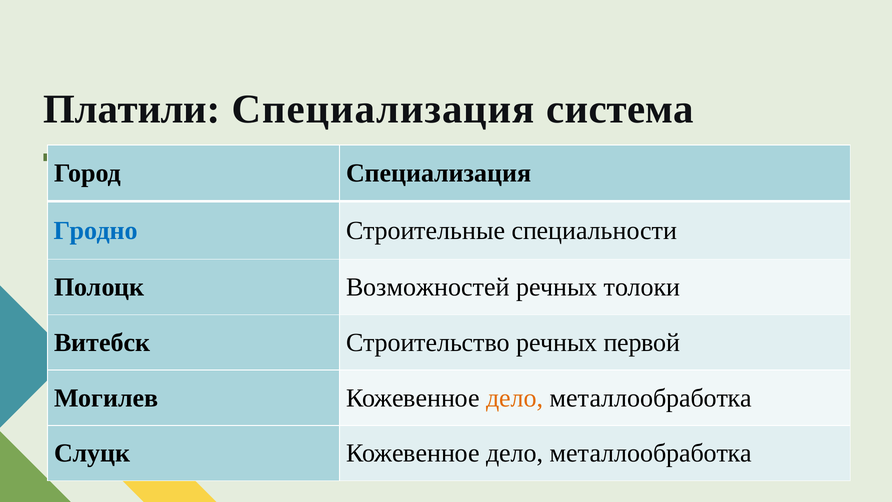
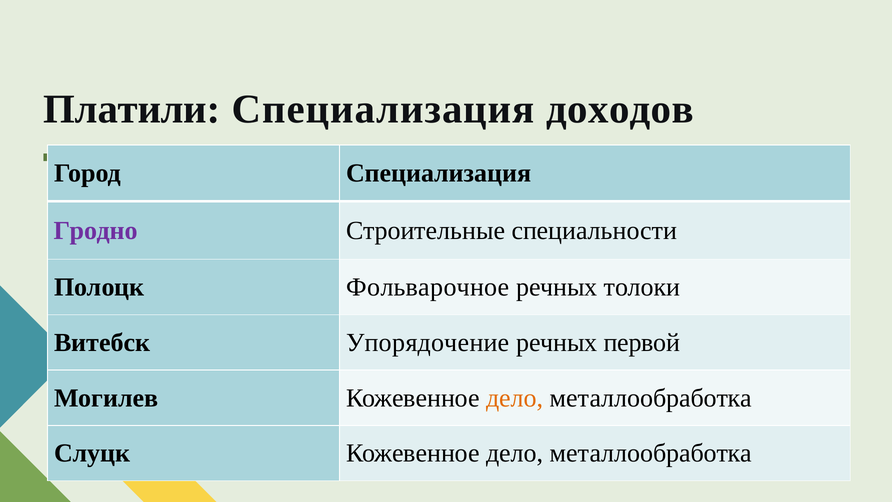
система: система -> доходов (620, 109)
Гродно colour: blue -> purple (96, 230)
Возможностей: Возможностей -> Фольварочное (428, 287)
Строительство: Строительство -> Упорядочение (428, 342)
